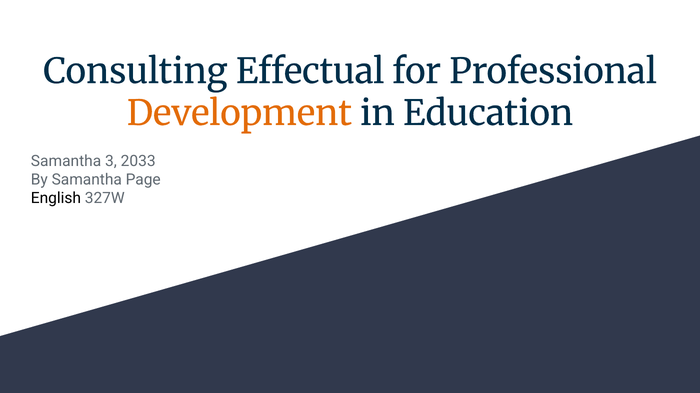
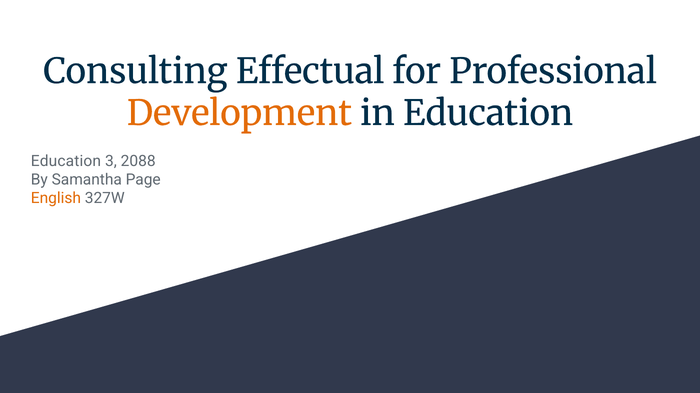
Samantha: Samantha -> Education (66, 161)
2033: 2033 -> 2088 (138, 161)
English colour: black -> orange (56, 199)
